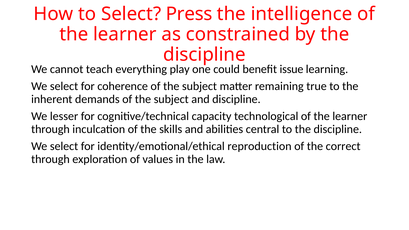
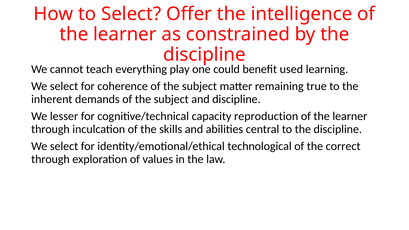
Press: Press -> Offer (189, 14)
issue: issue -> used (291, 69)
technological: technological -> reproduction (266, 116)
reproduction: reproduction -> technological (260, 146)
